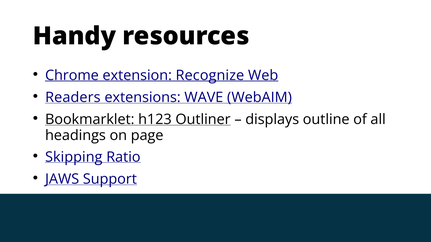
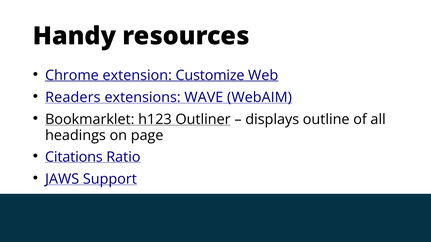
Recognize: Recognize -> Customize (210, 75)
Skipping: Skipping -> Citations (74, 157)
